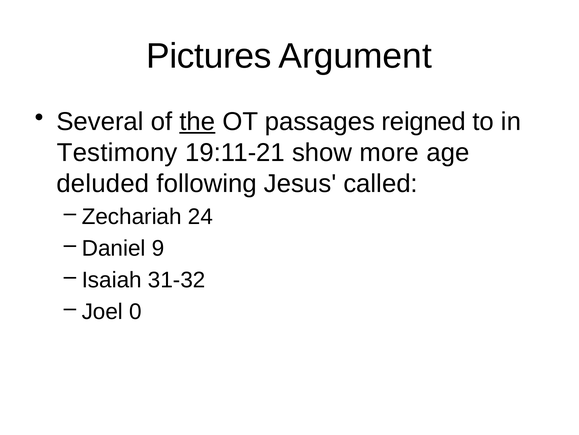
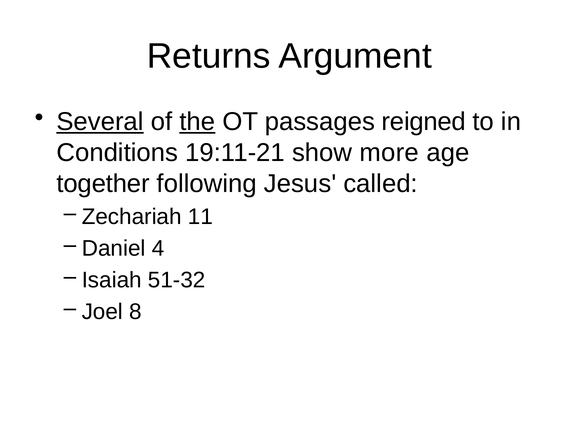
Pictures: Pictures -> Returns (209, 56)
Several underline: none -> present (100, 121)
Testimony: Testimony -> Conditions (117, 152)
deluded: deluded -> together (103, 183)
24: 24 -> 11 (200, 216)
9: 9 -> 4 (158, 248)
31-32: 31-32 -> 51-32 (177, 280)
0: 0 -> 8 (135, 311)
